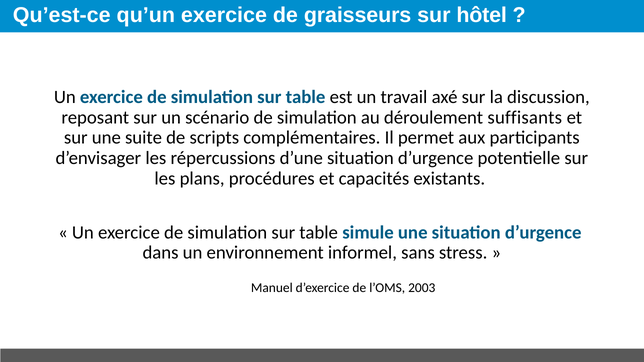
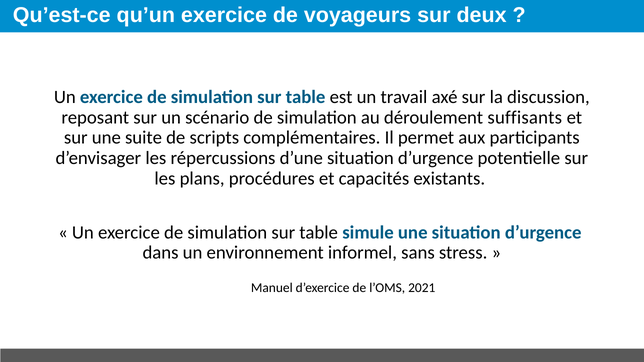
graisseurs: graisseurs -> voyageurs (358, 15)
hôtel: hôtel -> deux (482, 15)
2003: 2003 -> 2021 (422, 288)
